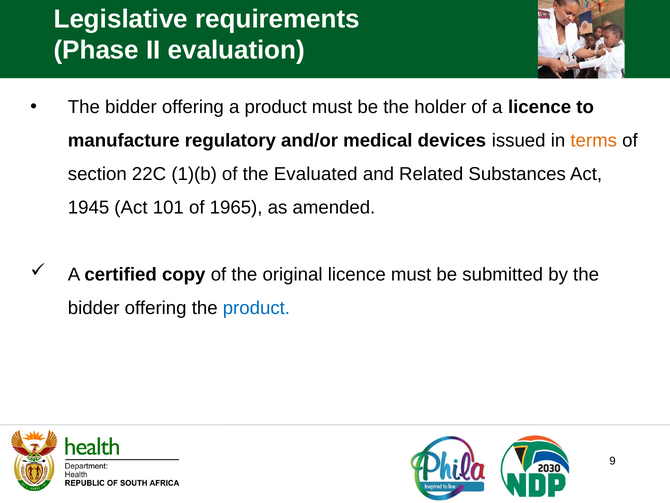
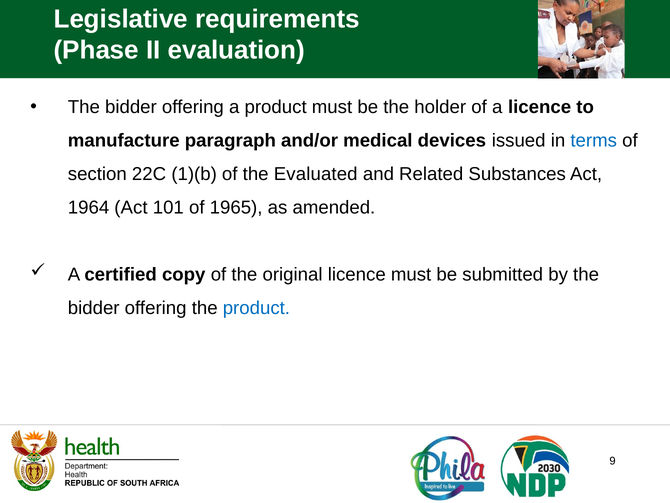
regulatory: regulatory -> paragraph (230, 140)
terms colour: orange -> blue (594, 140)
1945: 1945 -> 1964 (89, 207)
